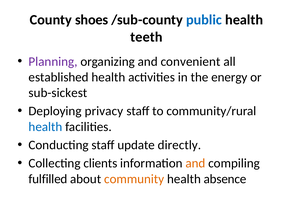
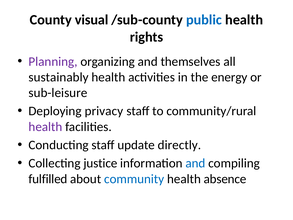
shoes: shoes -> visual (92, 20)
teeth: teeth -> rights (147, 37)
convenient: convenient -> themselves (191, 61)
established: established -> sustainably (59, 77)
sub-sickest: sub-sickest -> sub-leisure (58, 93)
health colour: blue -> purple (45, 127)
clients: clients -> justice (100, 163)
and colour: orange -> blue (195, 163)
community colour: orange -> blue (134, 179)
